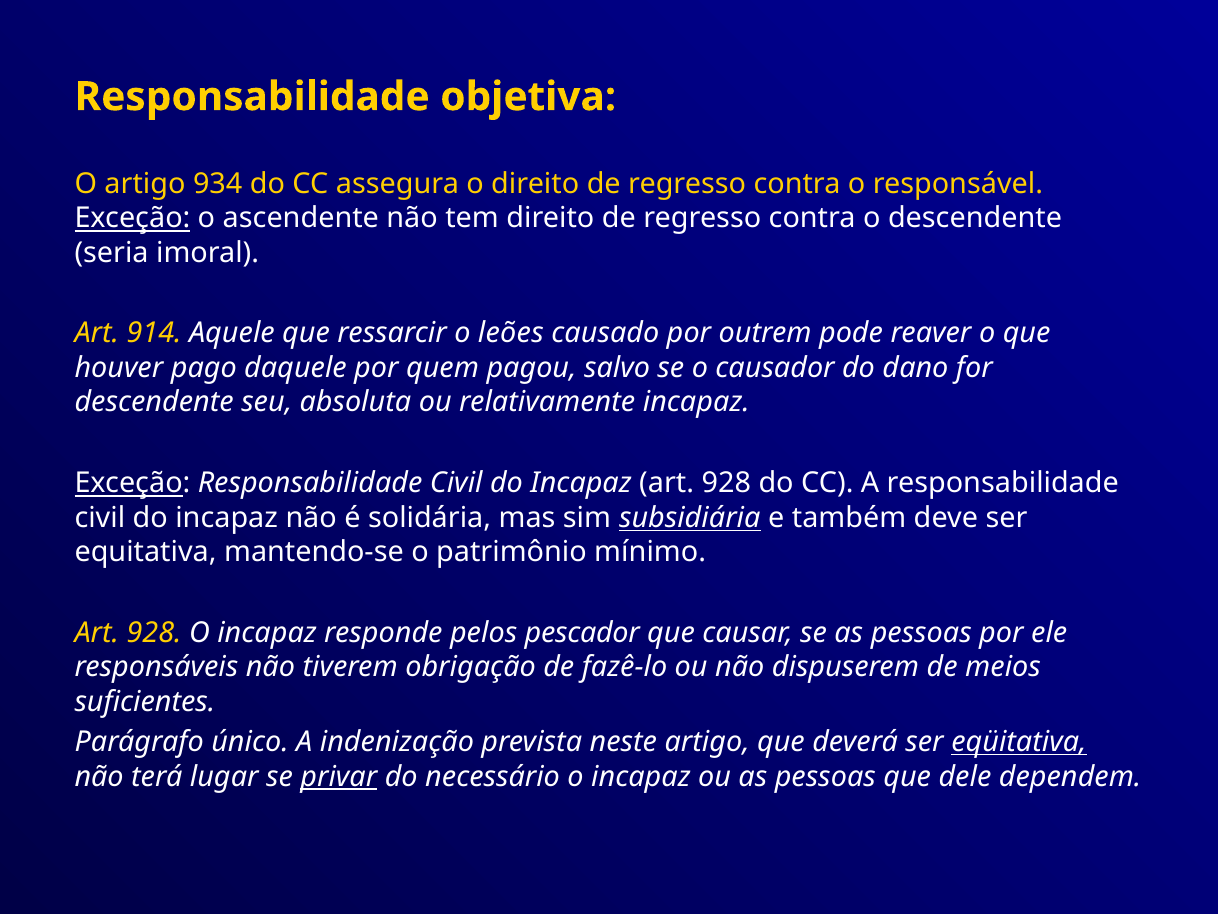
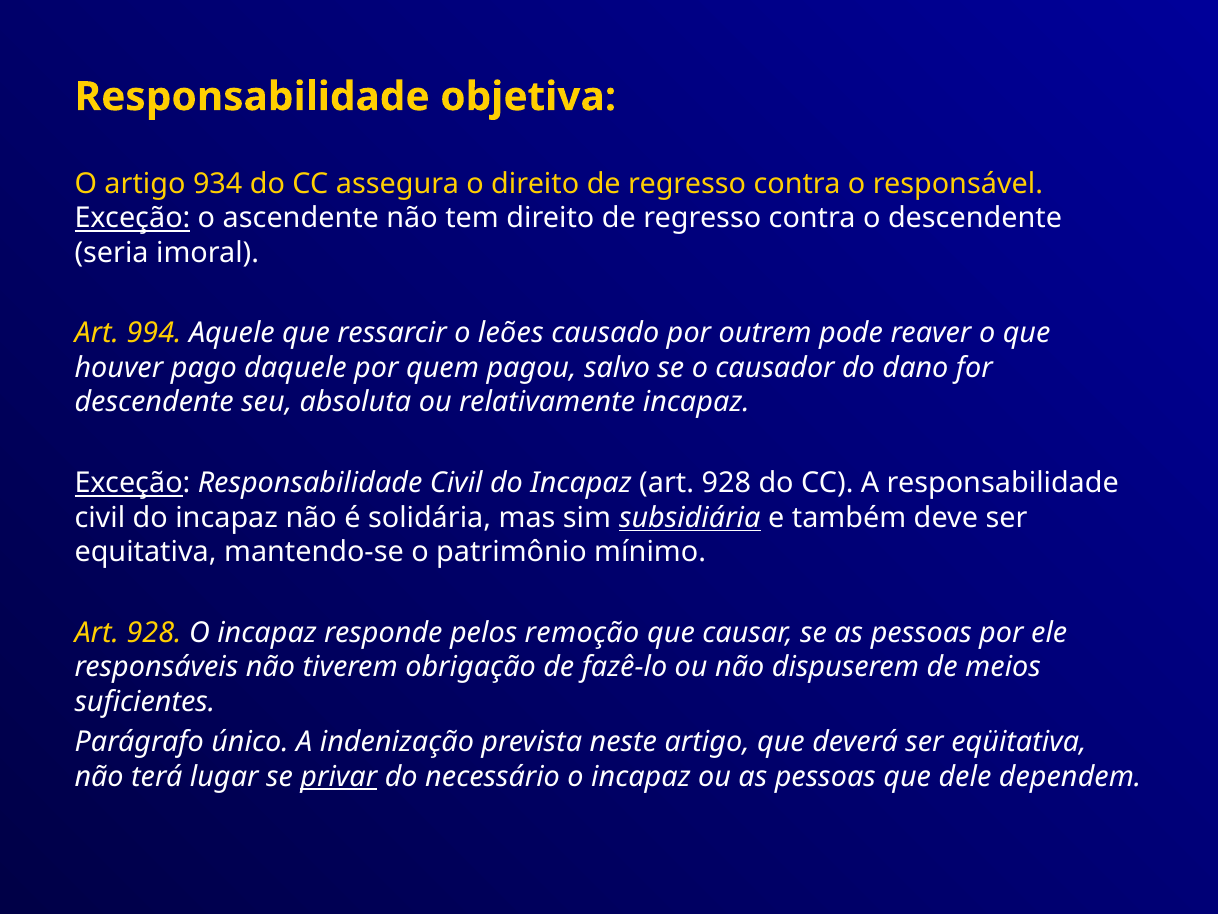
914: 914 -> 994 (154, 333)
pescador: pescador -> remoção (582, 632)
eqüitativa underline: present -> none (1019, 742)
